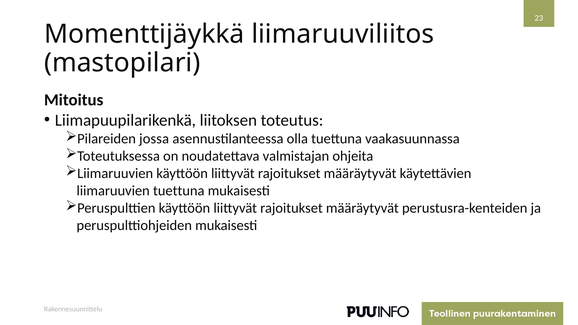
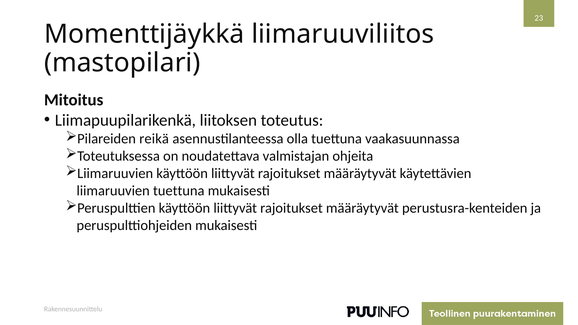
jossa: jossa -> reikä (154, 139)
